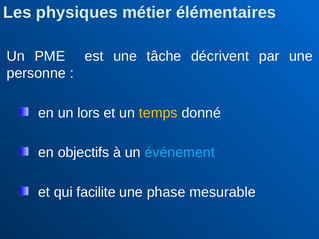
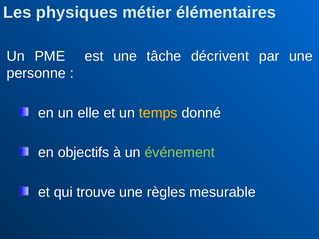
lors: lors -> elle (89, 113)
événement colour: light blue -> light green (180, 153)
facilite: facilite -> trouve (96, 192)
phase: phase -> règles (166, 192)
